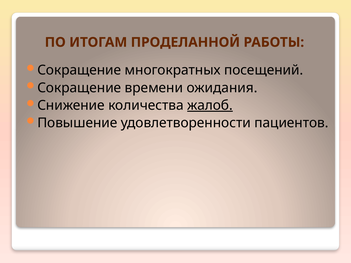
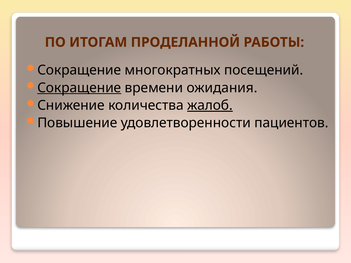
Сокращение underline: none -> present (79, 88)
